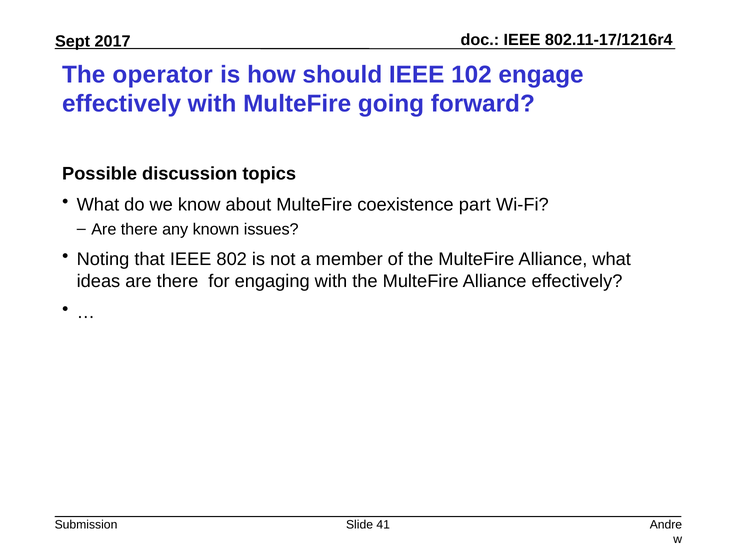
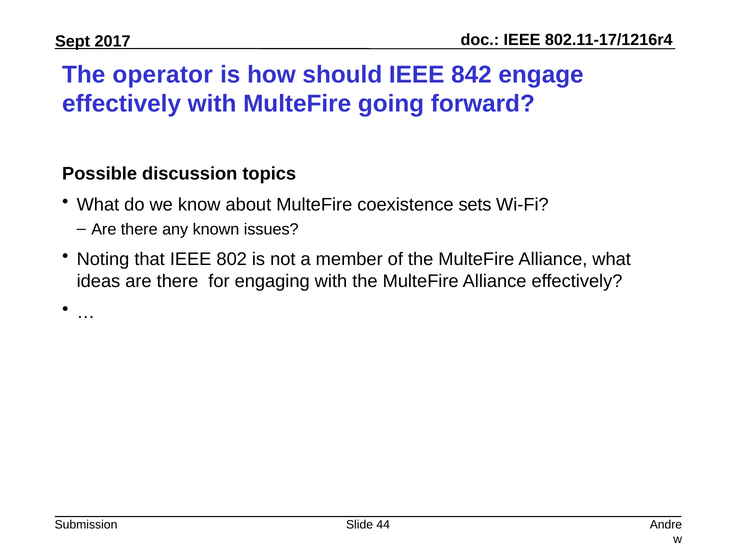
102: 102 -> 842 (471, 75)
part: part -> sets (475, 205)
41: 41 -> 44 (383, 525)
